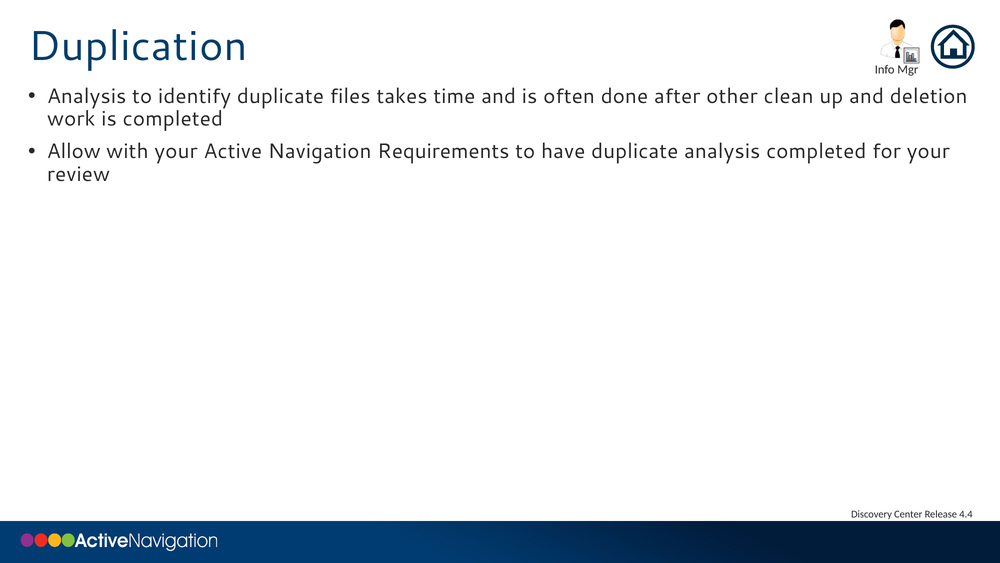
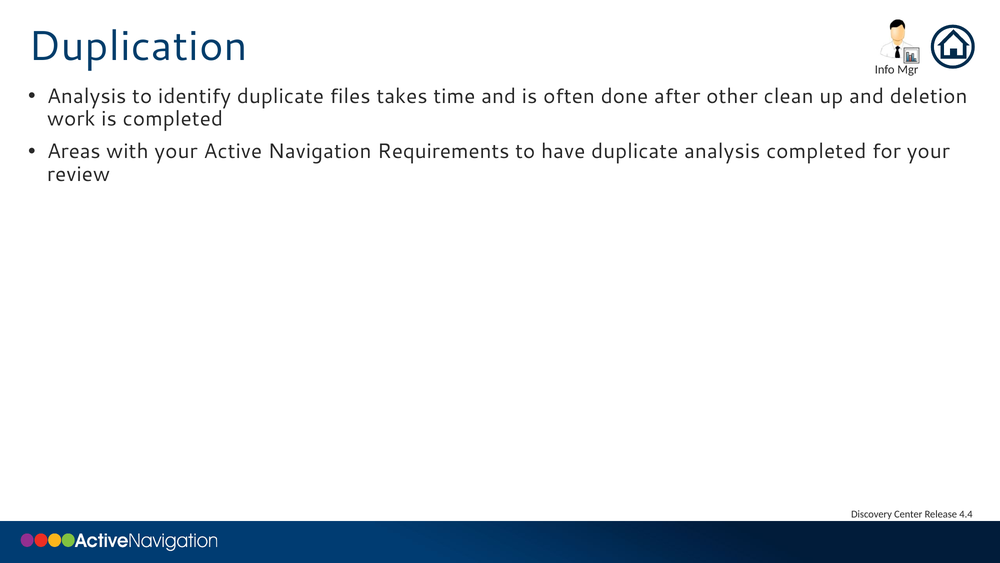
Allow: Allow -> Areas (74, 151)
